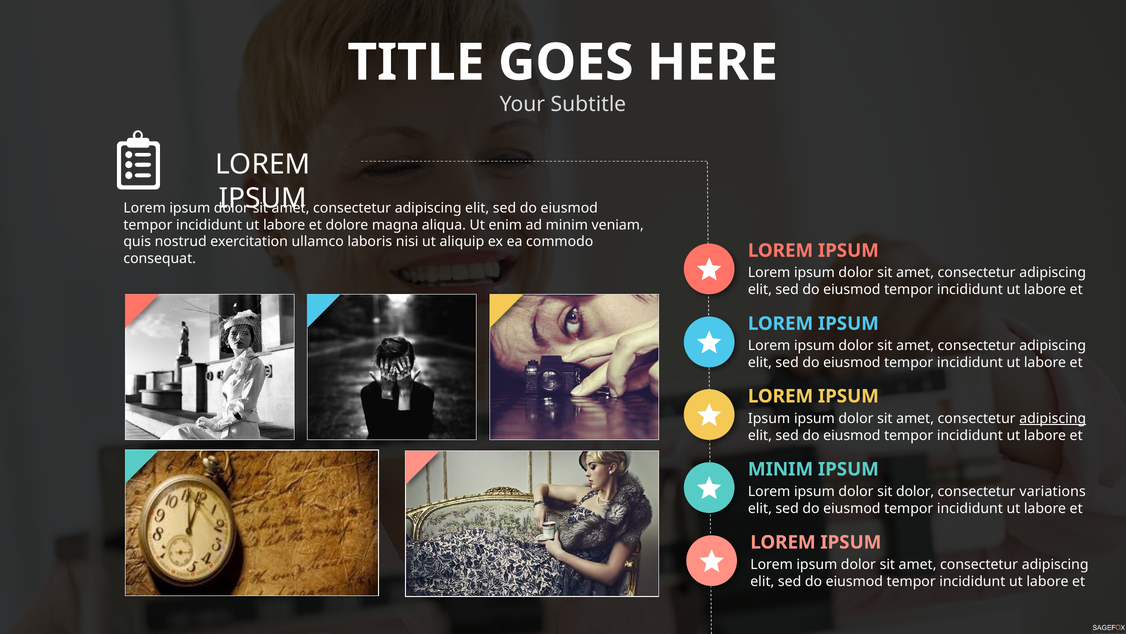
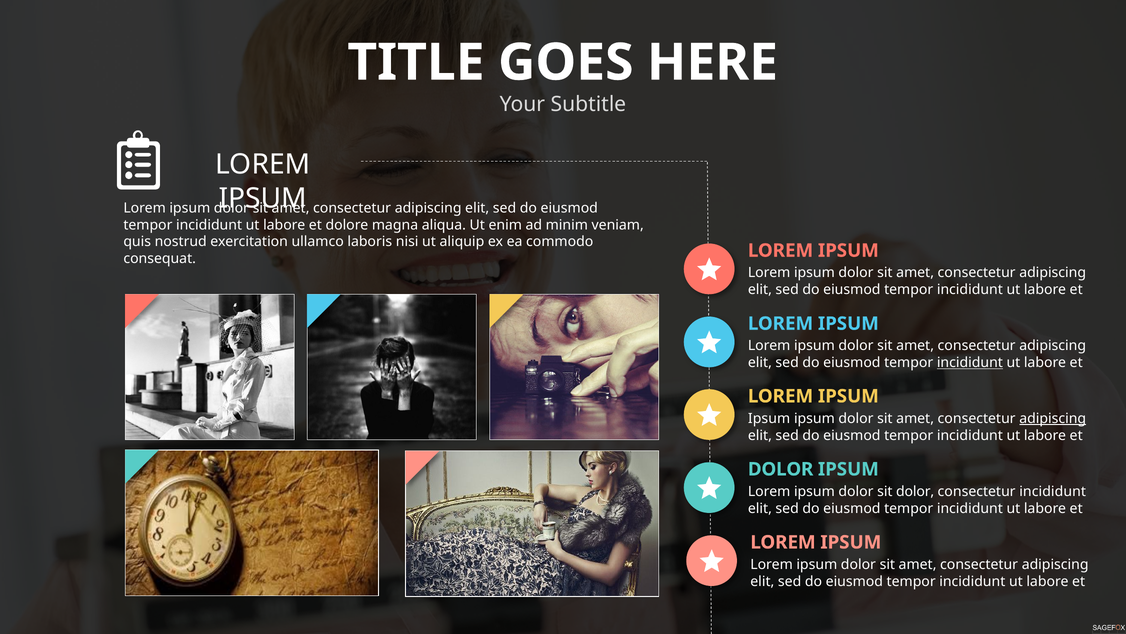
incididunt underline: none -> present (970, 362)
MINIM: MINIM -> DOLOR (781, 469)
consectetur variations: variations -> incididunt (1053, 491)
